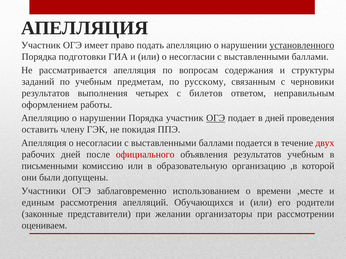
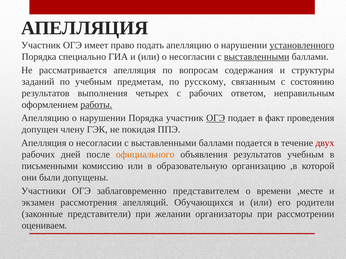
подготовки: подготовки -> специально (82, 57)
выставленными underline: none -> present (257, 57)
черновики: черновики -> состоянию (312, 82)
с билетов: билетов -> рабочих (206, 93)
работы underline: none -> present (96, 105)
в дней: дней -> факт (275, 118)
оставить: оставить -> допущен (40, 130)
официального colour: red -> orange (145, 155)
использованием: использованием -> представителем (206, 191)
единым: единым -> экзамен (38, 203)
